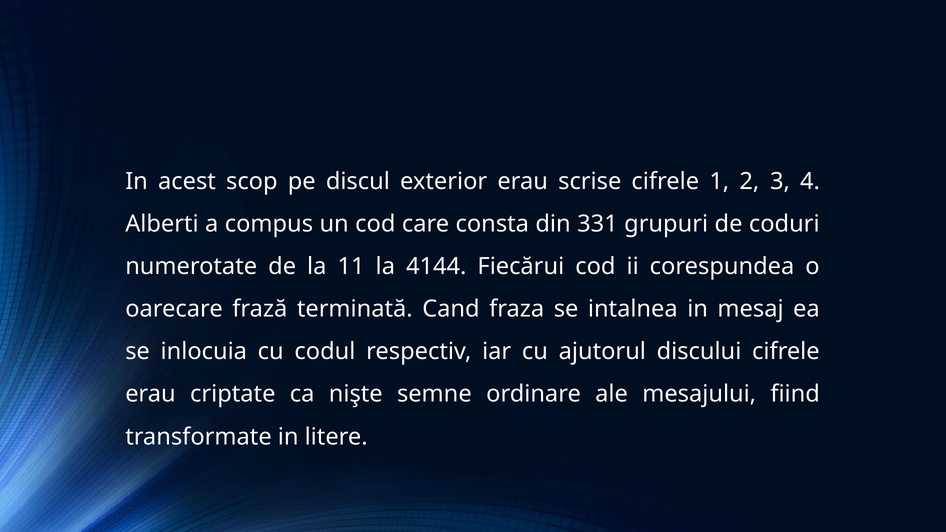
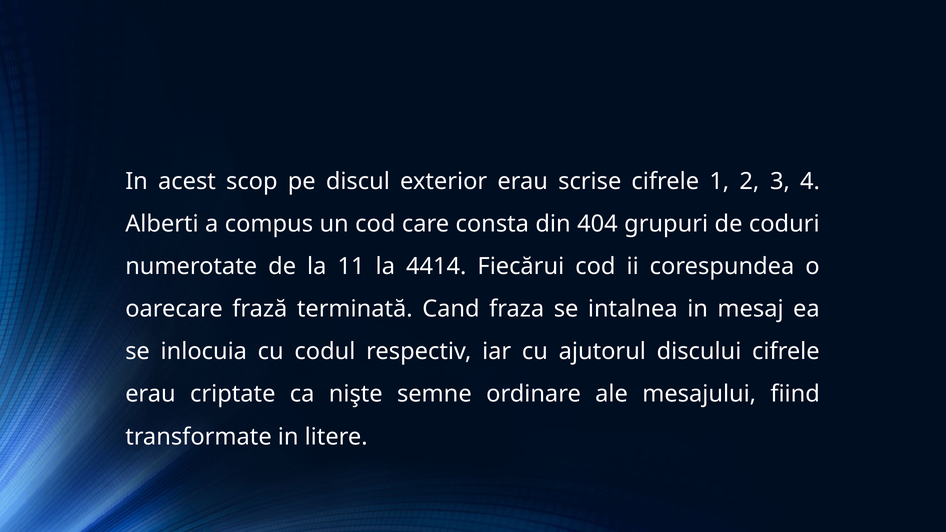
331: 331 -> 404 (597, 224)
4144: 4144 -> 4414 (436, 267)
